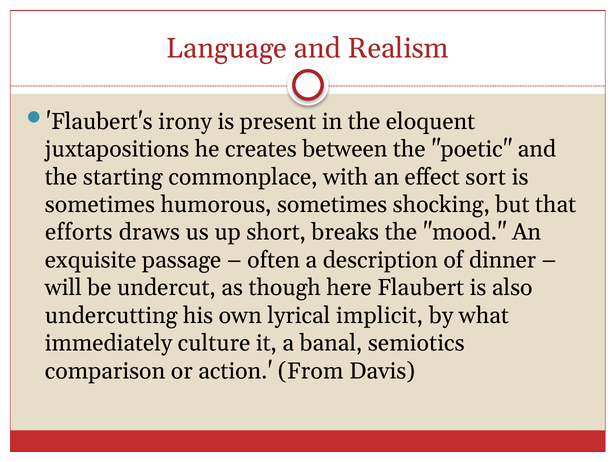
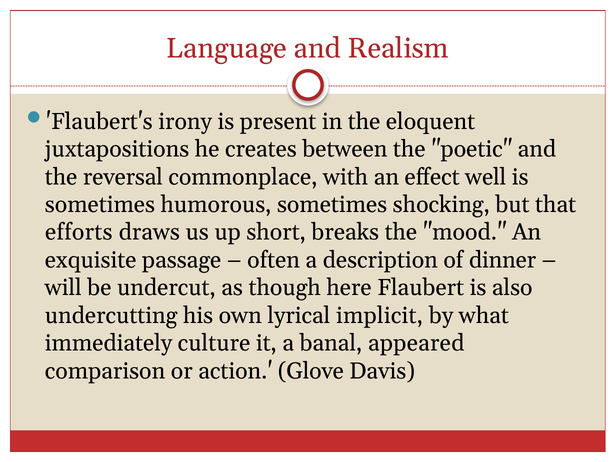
starting: starting -> reversal (123, 177)
sort: sort -> well (486, 177)
semiotics: semiotics -> appeared (416, 343)
From: From -> Glove (311, 371)
